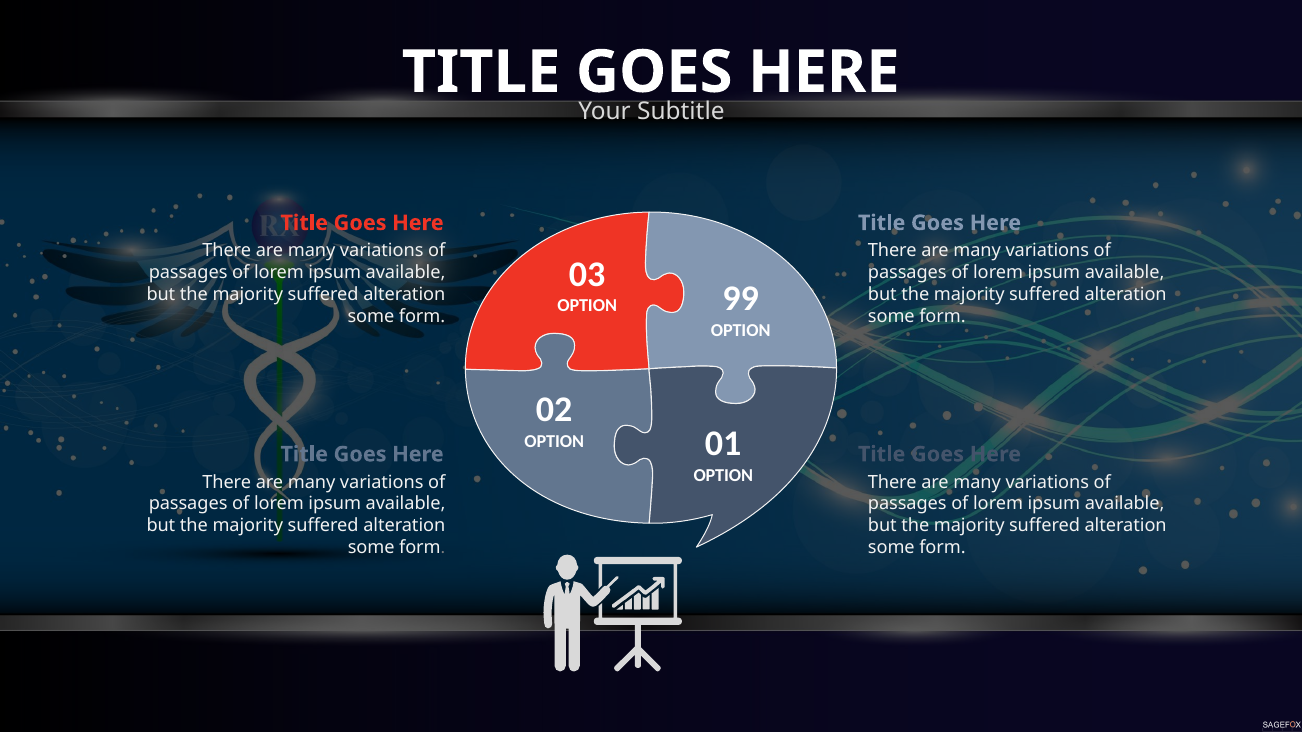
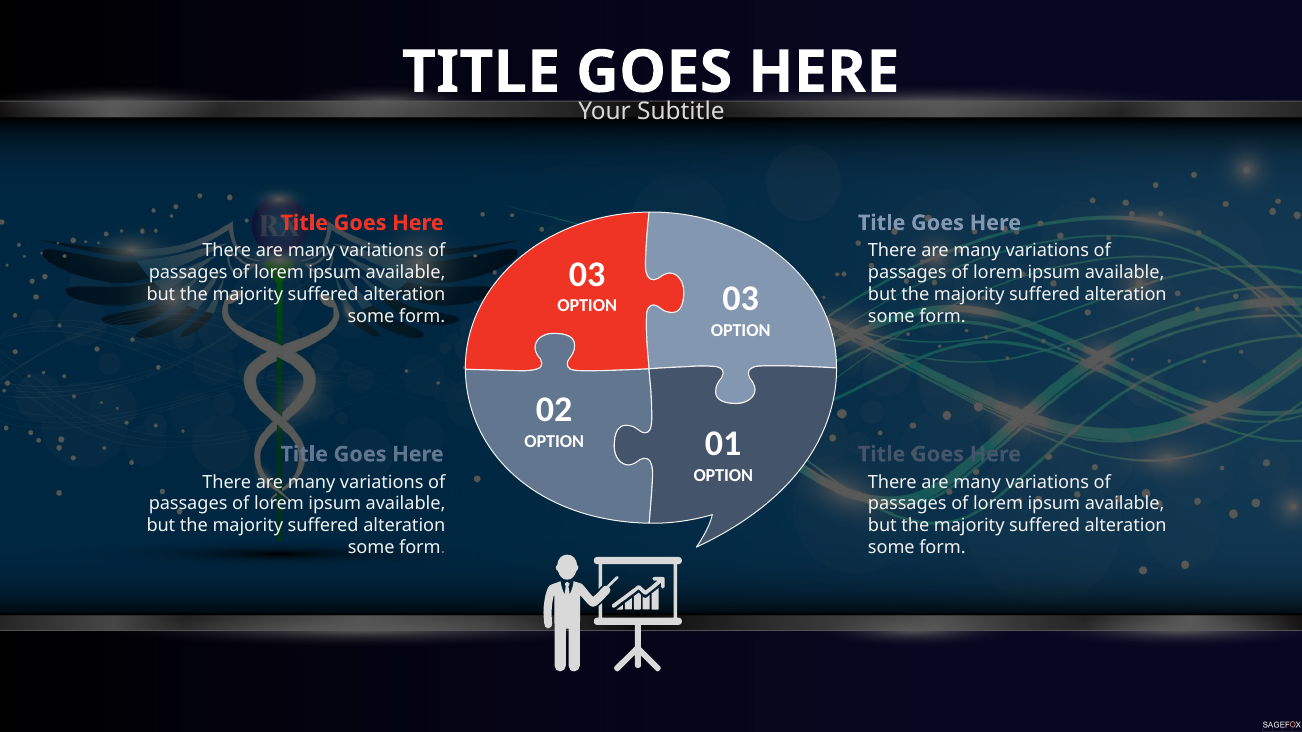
99: 99 -> 03 (741, 299)
